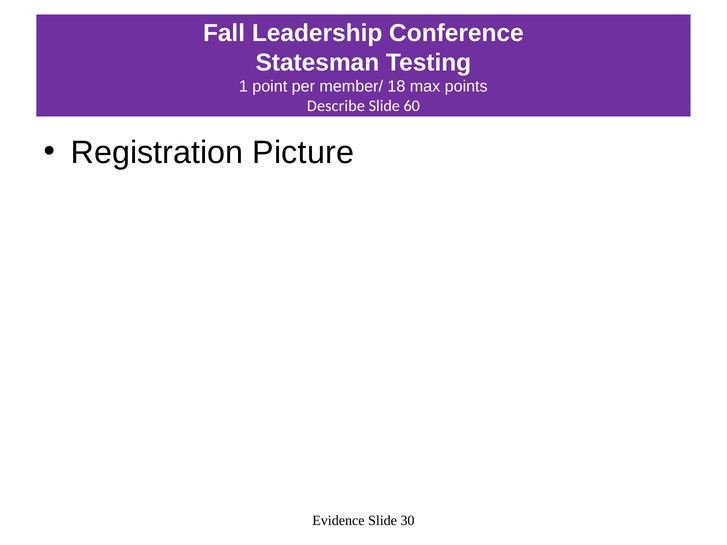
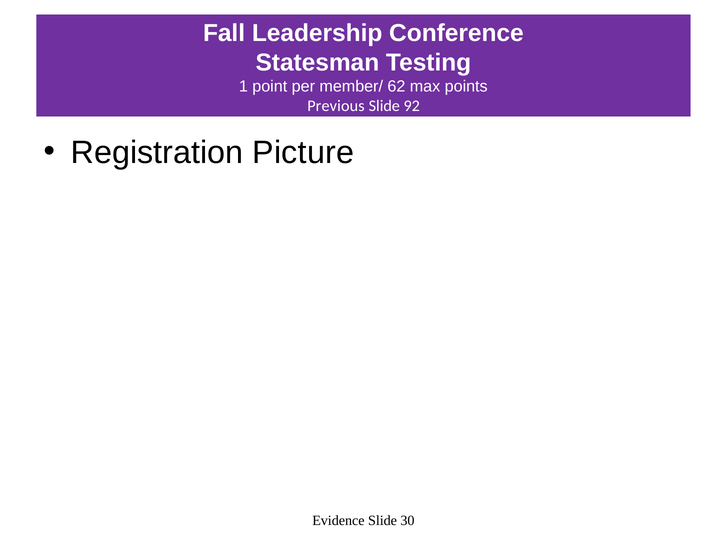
18: 18 -> 62 (396, 86)
Describe: Describe -> Previous (336, 106)
60: 60 -> 92 (412, 106)
